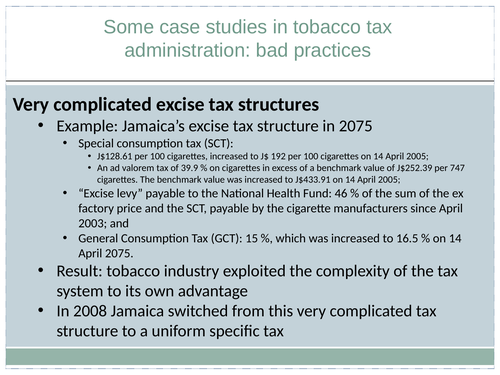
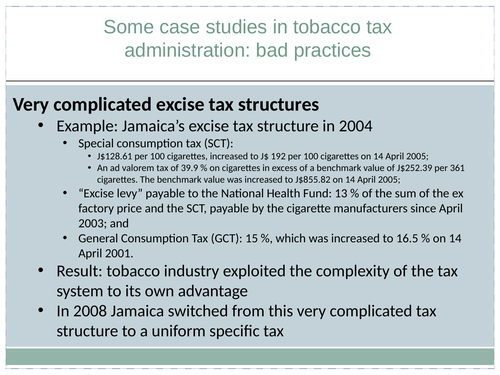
in 2075: 2075 -> 2004 (356, 126)
747: 747 -> 361 (457, 168)
J$433.91: J$433.91 -> J$855.82 (313, 180)
46: 46 -> 13 (341, 193)
April 2075: 2075 -> 2001 (119, 253)
